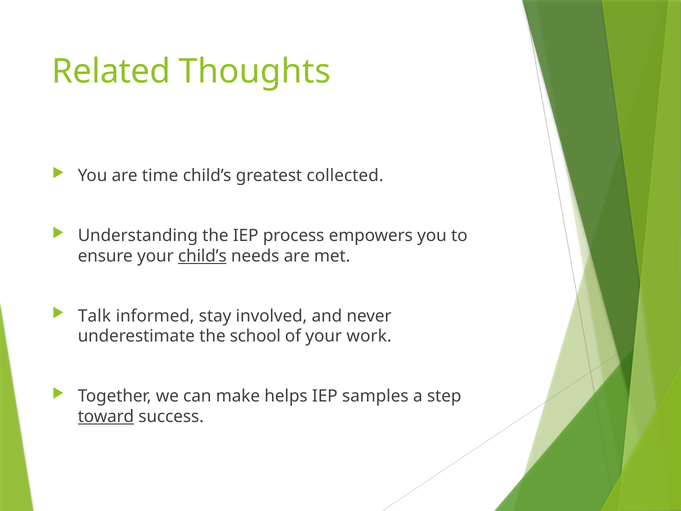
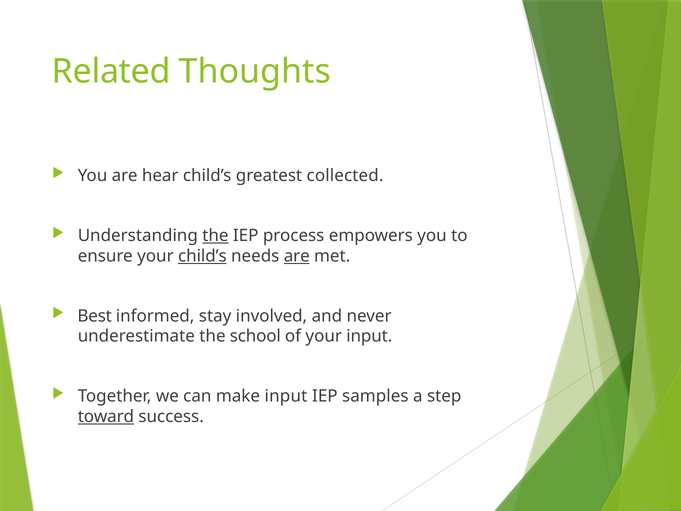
time: time -> hear (160, 176)
the underline: none -> present (215, 236)
are underline: none -> present (297, 256)
Talk: Talk -> Best (95, 316)
your work: work -> input (369, 336)
make helps: helps -> input (286, 396)
